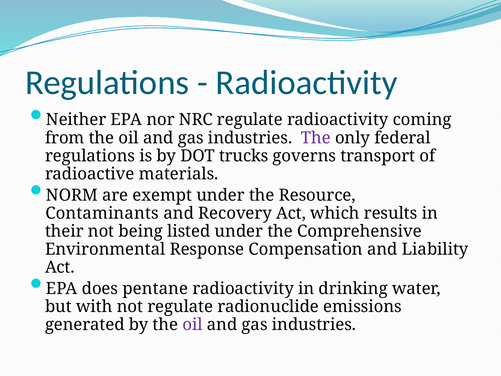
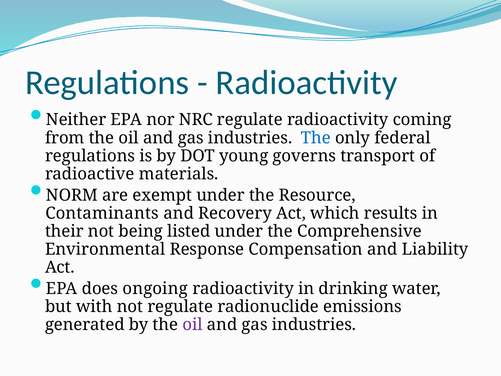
The colour: purple -> blue (316, 138)
trucks: trucks -> young (244, 156)
pentane: pentane -> ongoing (155, 288)
